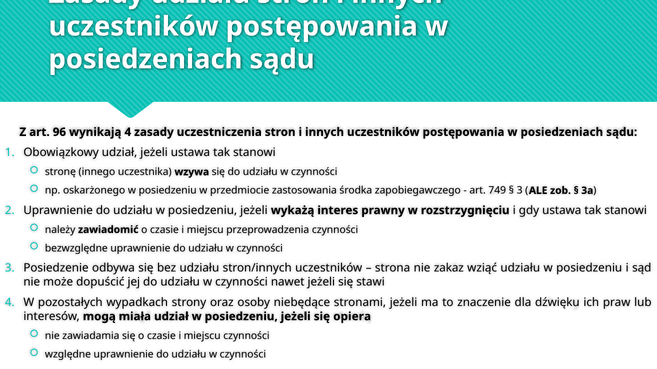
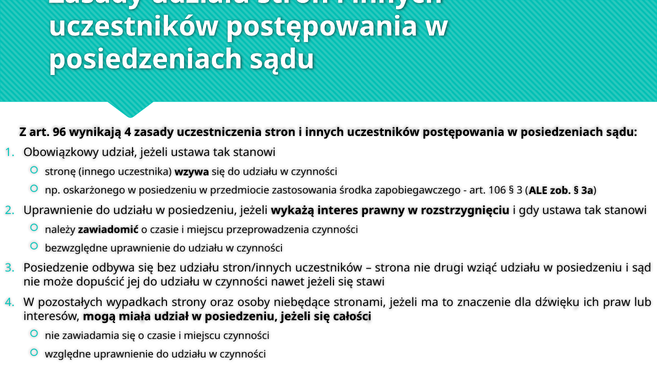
749: 749 -> 106 (497, 191)
zakaz: zakaz -> drugi (449, 268)
opiera: opiera -> całości (352, 317)
